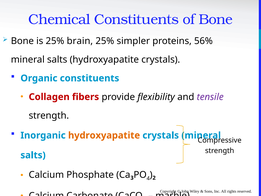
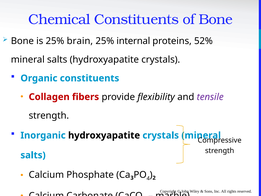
simpler: simpler -> internal (133, 41)
56%: 56% -> 52% (203, 41)
hydroxyapatite colour: orange -> black (104, 135)
